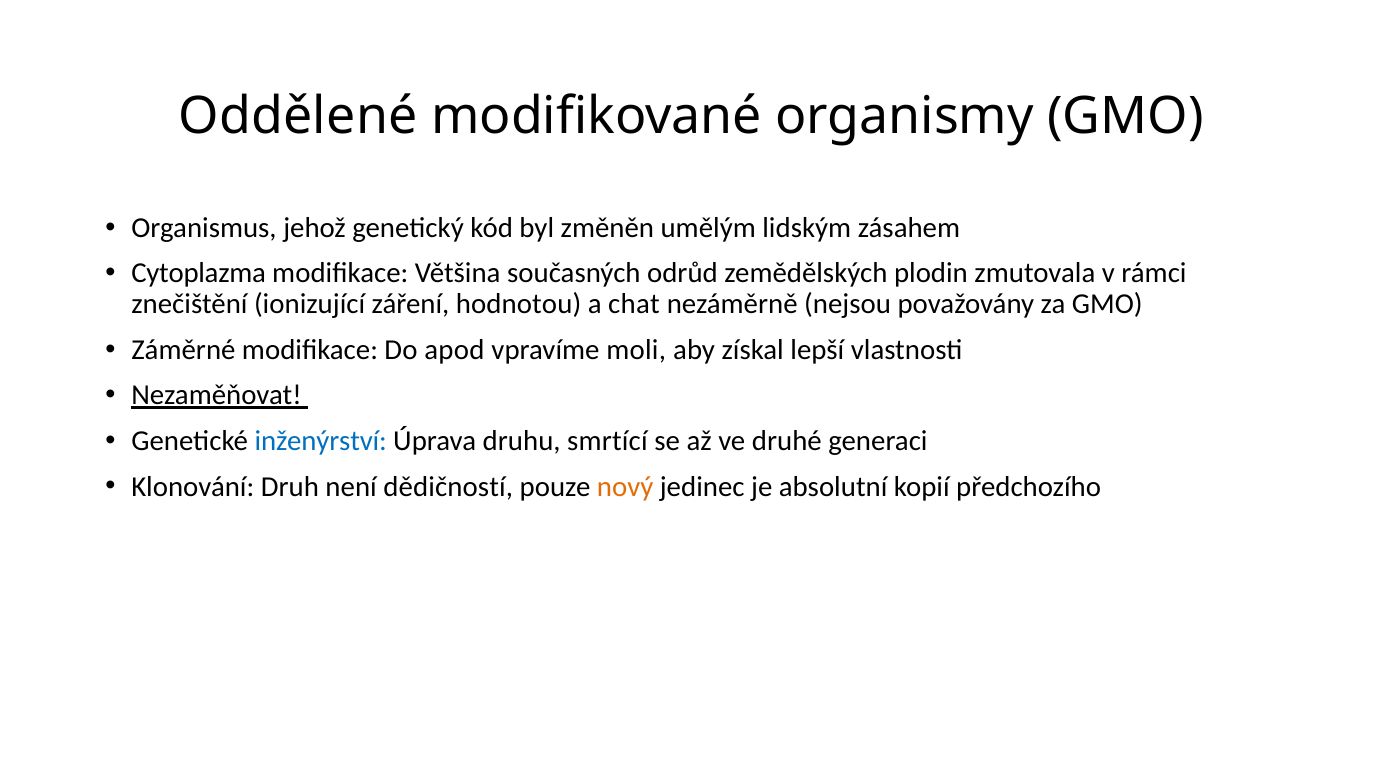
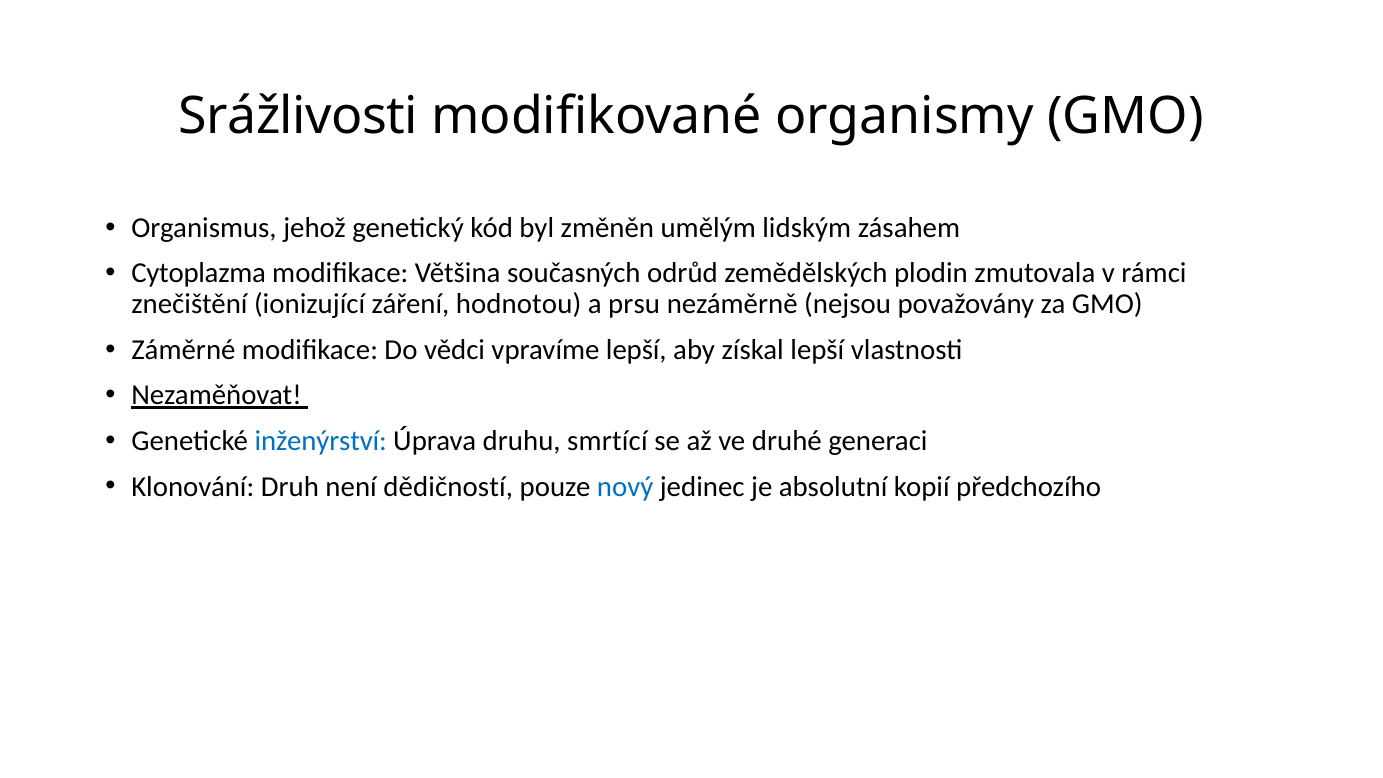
Oddělené: Oddělené -> Srážlivosti (298, 116)
chat: chat -> prsu (634, 304)
apod: apod -> vědci (455, 350)
vpravíme moli: moli -> lepší (636, 350)
nový colour: orange -> blue (625, 486)
